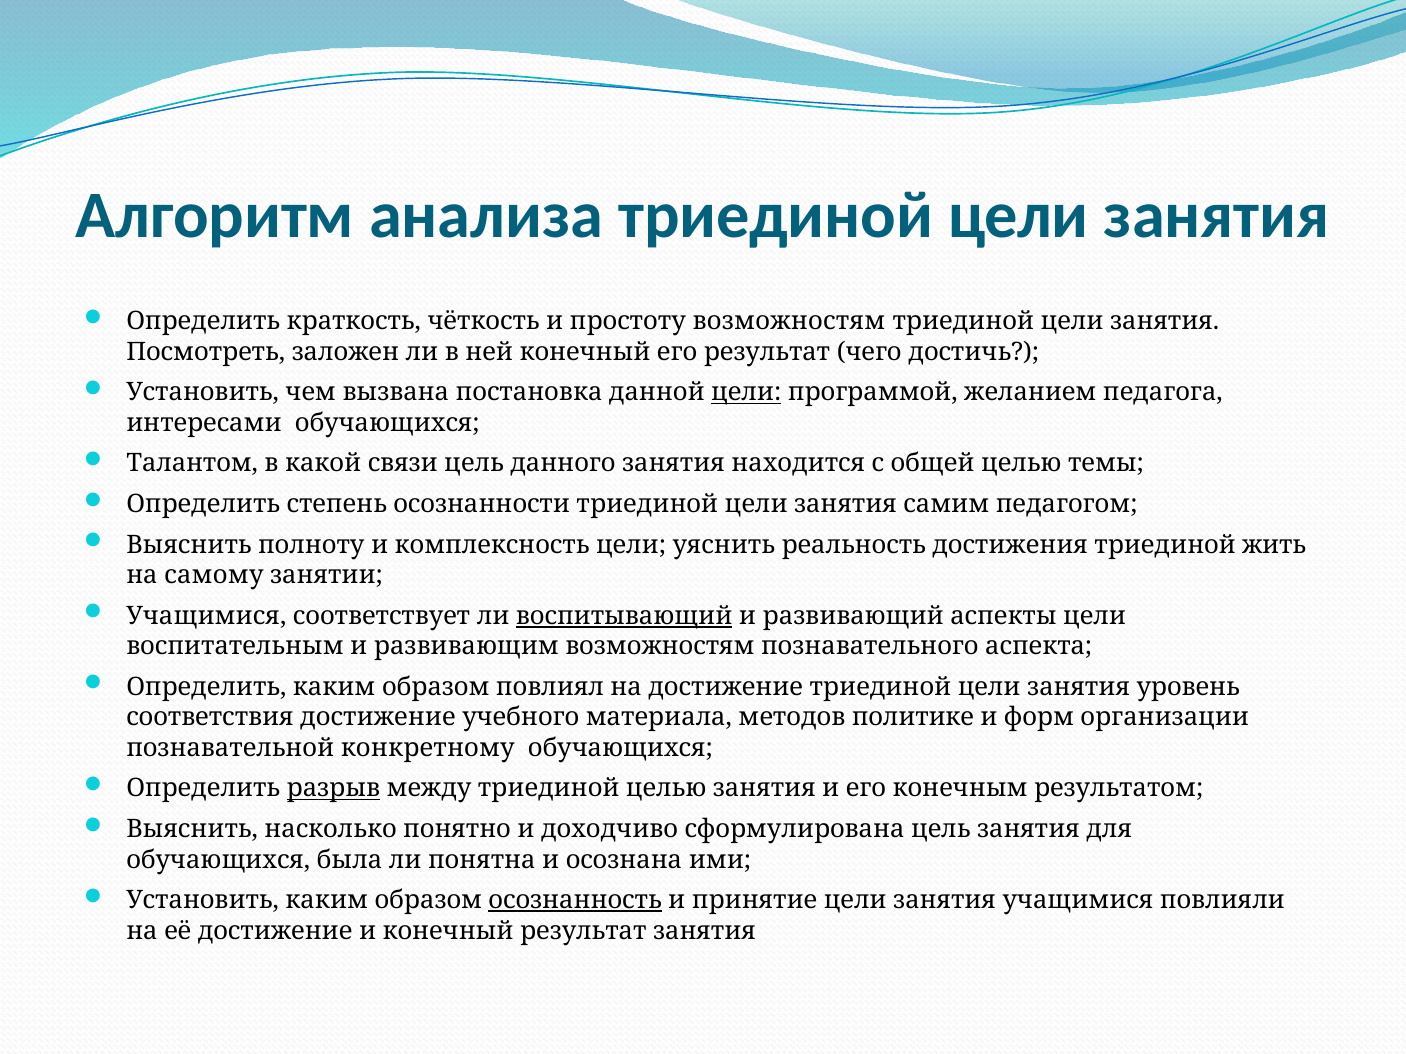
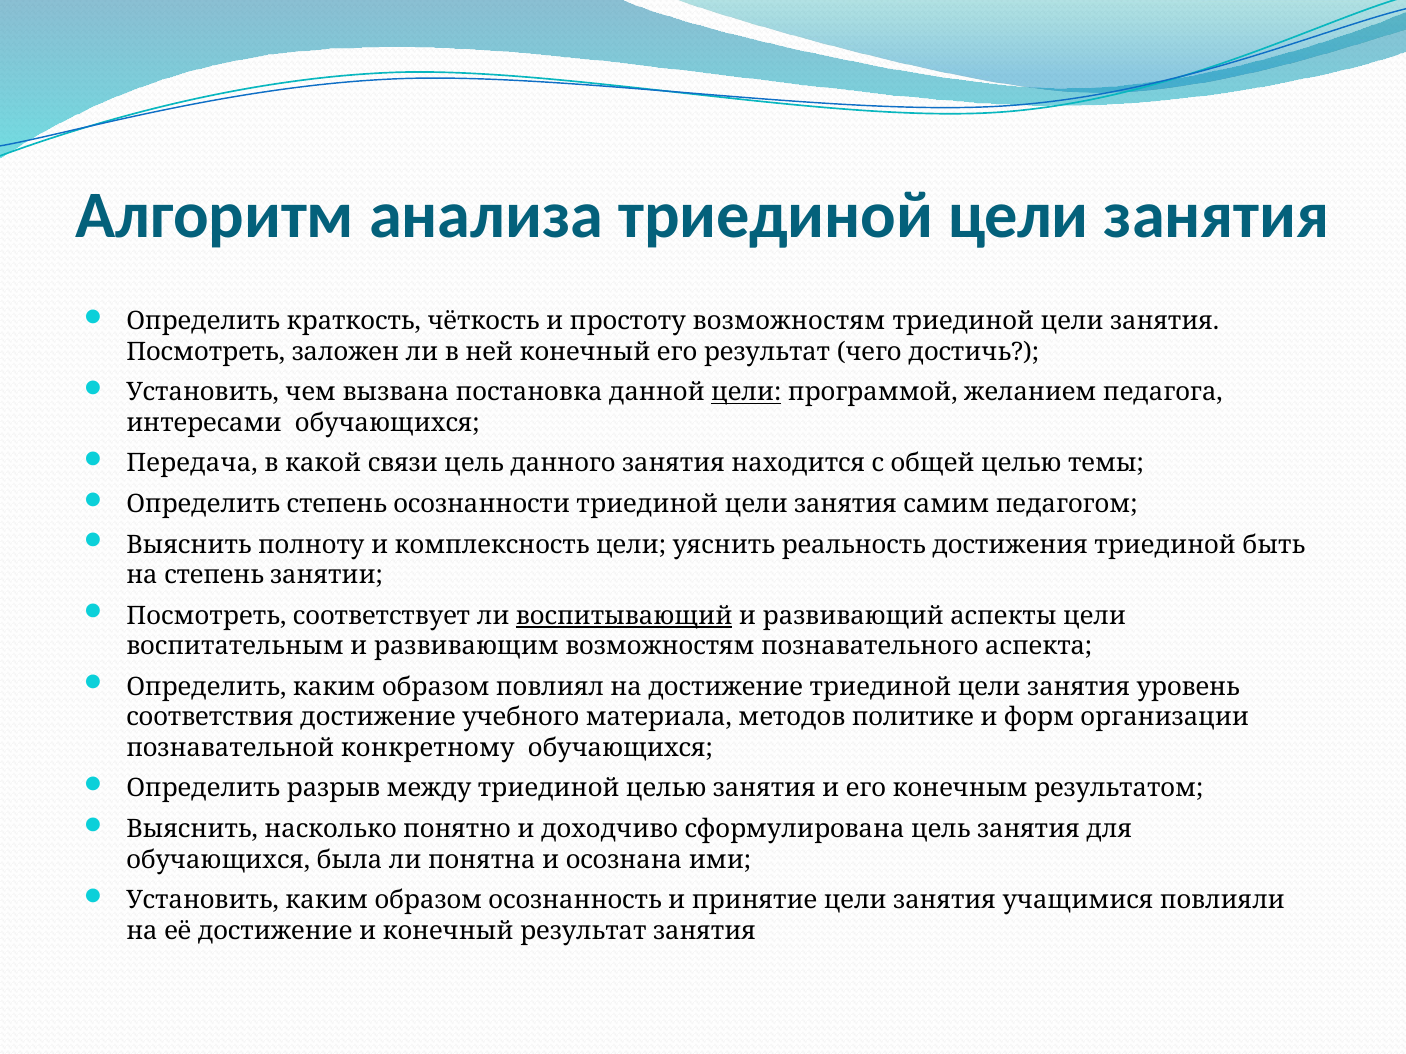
Талантом: Талантом -> Передача (192, 464)
жить: жить -> быть (1274, 545)
на самому: самому -> степень (214, 576)
Учащимися: Учащимися -> Посмотреть (206, 616)
разрыв underline: present -> none (333, 789)
осознанность underline: present -> none (575, 901)
